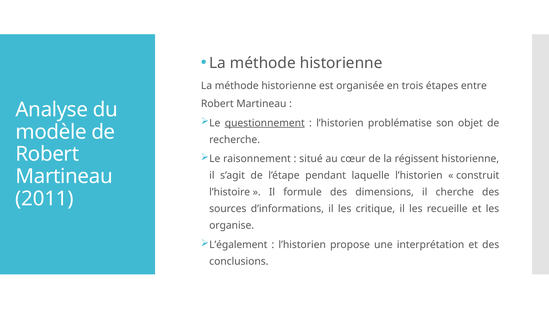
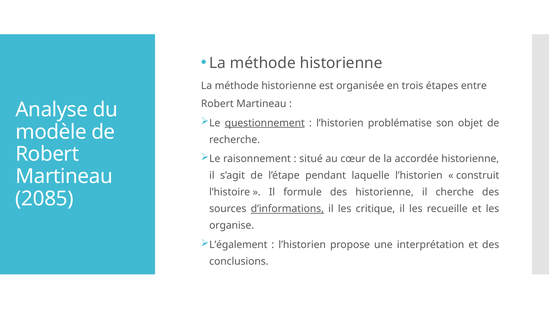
régissent: régissent -> accordée (417, 159)
des dimensions: dimensions -> historienne (385, 192)
2011: 2011 -> 2085 (44, 199)
d’informations underline: none -> present (287, 209)
